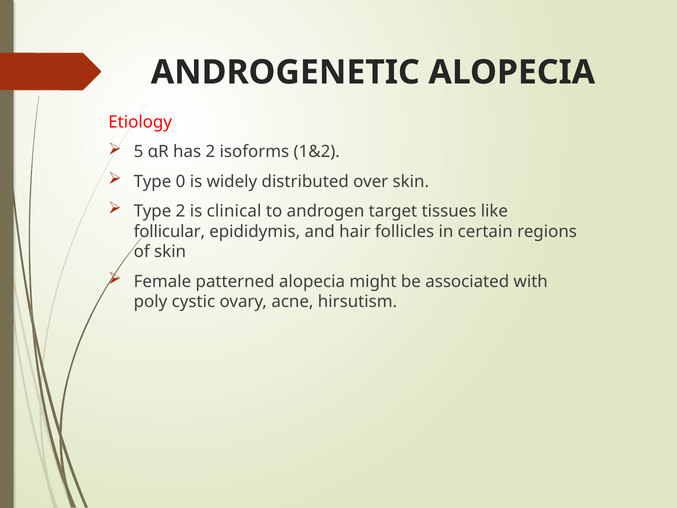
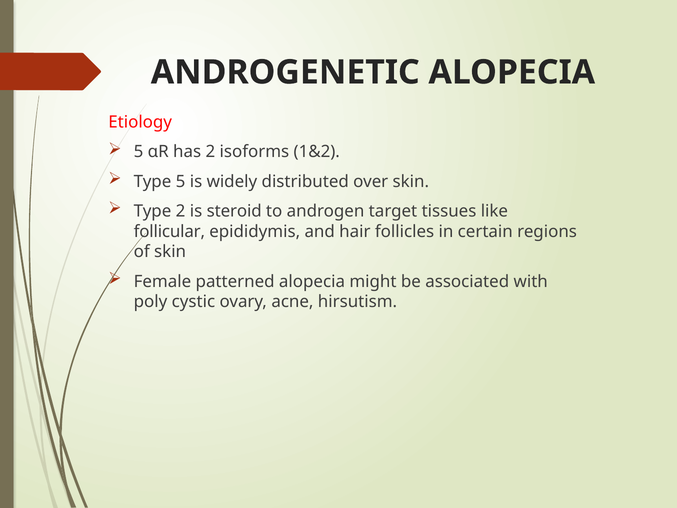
Type 0: 0 -> 5 (181, 181)
clinical: clinical -> steroid (234, 211)
